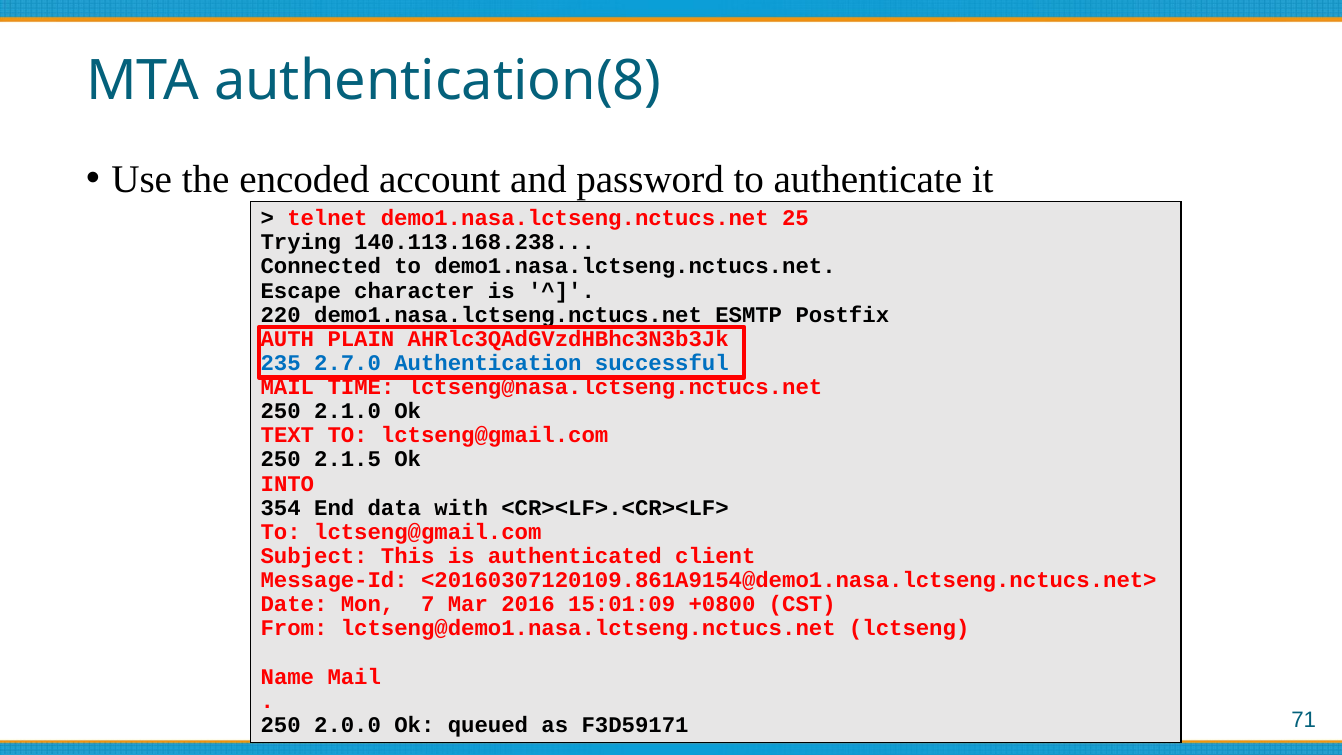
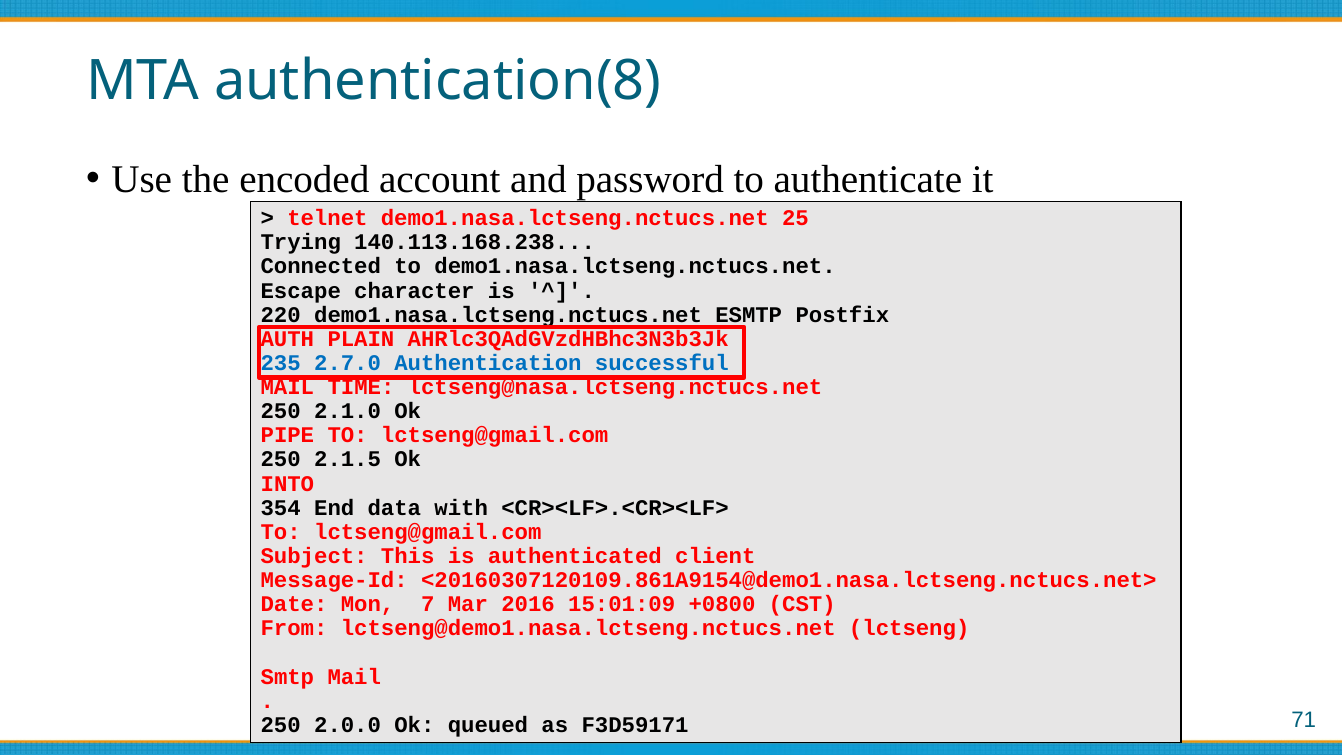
TEXT: TEXT -> PIPE (287, 435)
Name: Name -> Smtp (287, 677)
